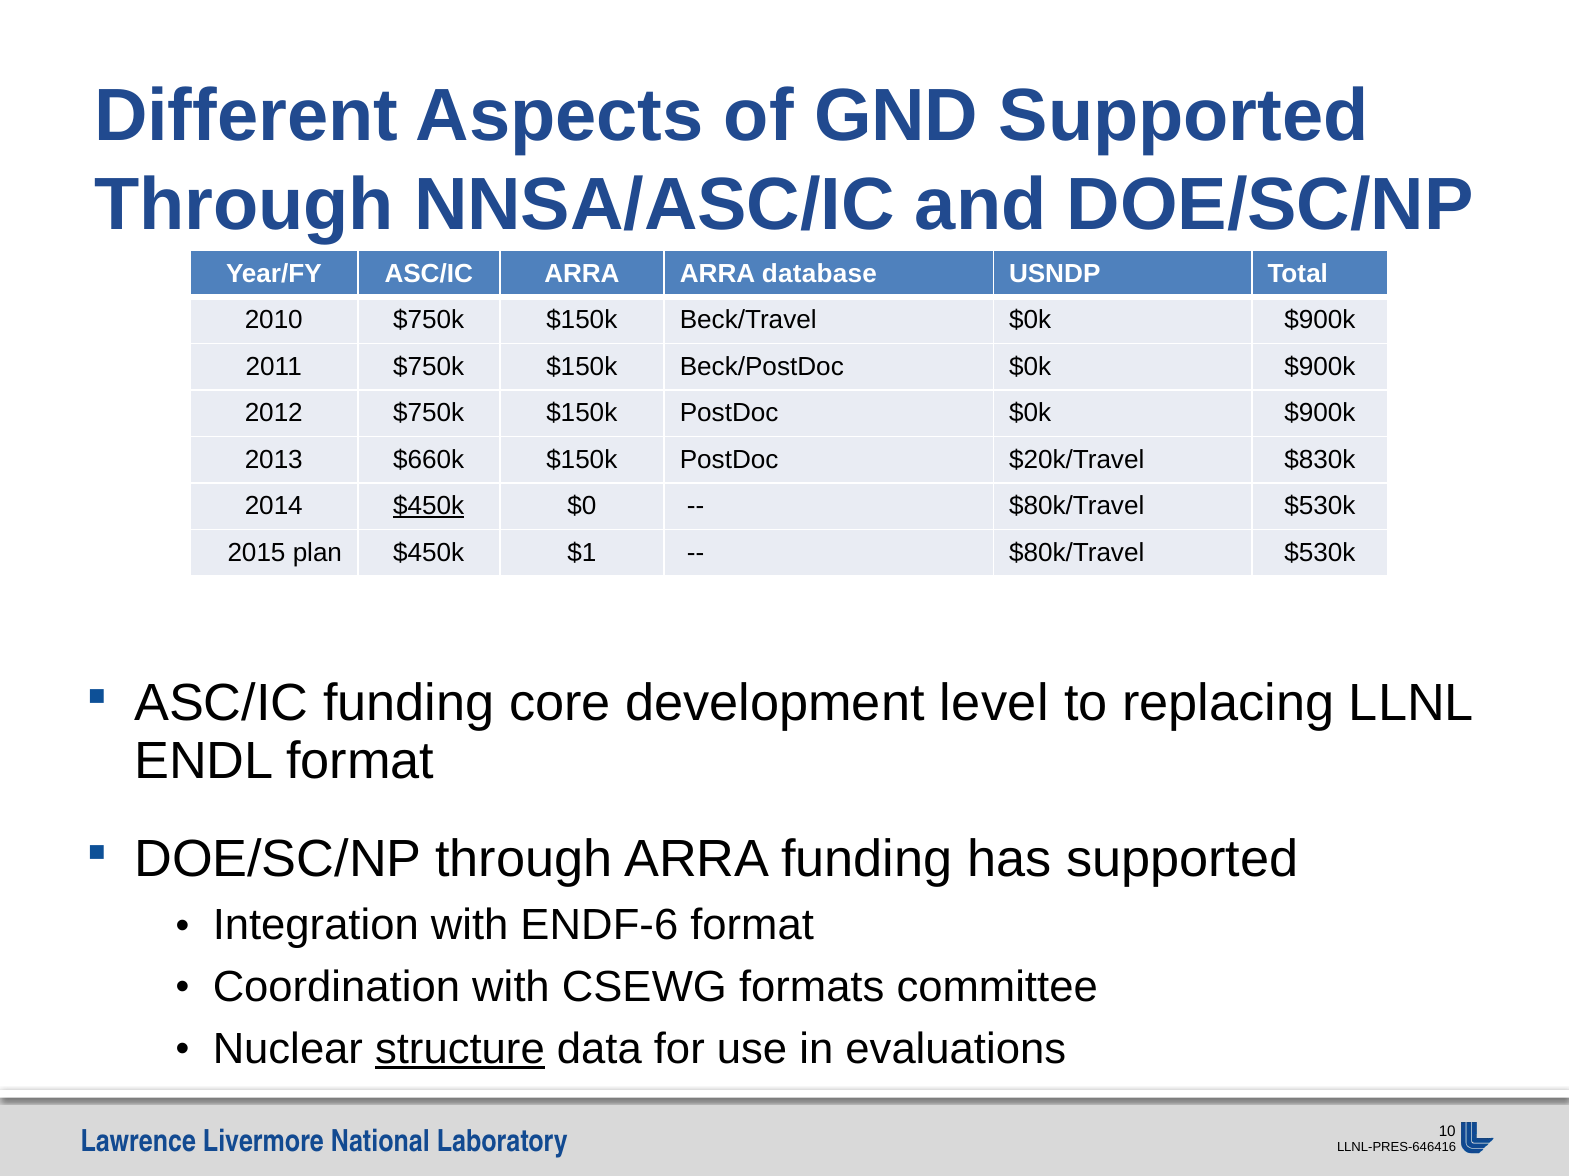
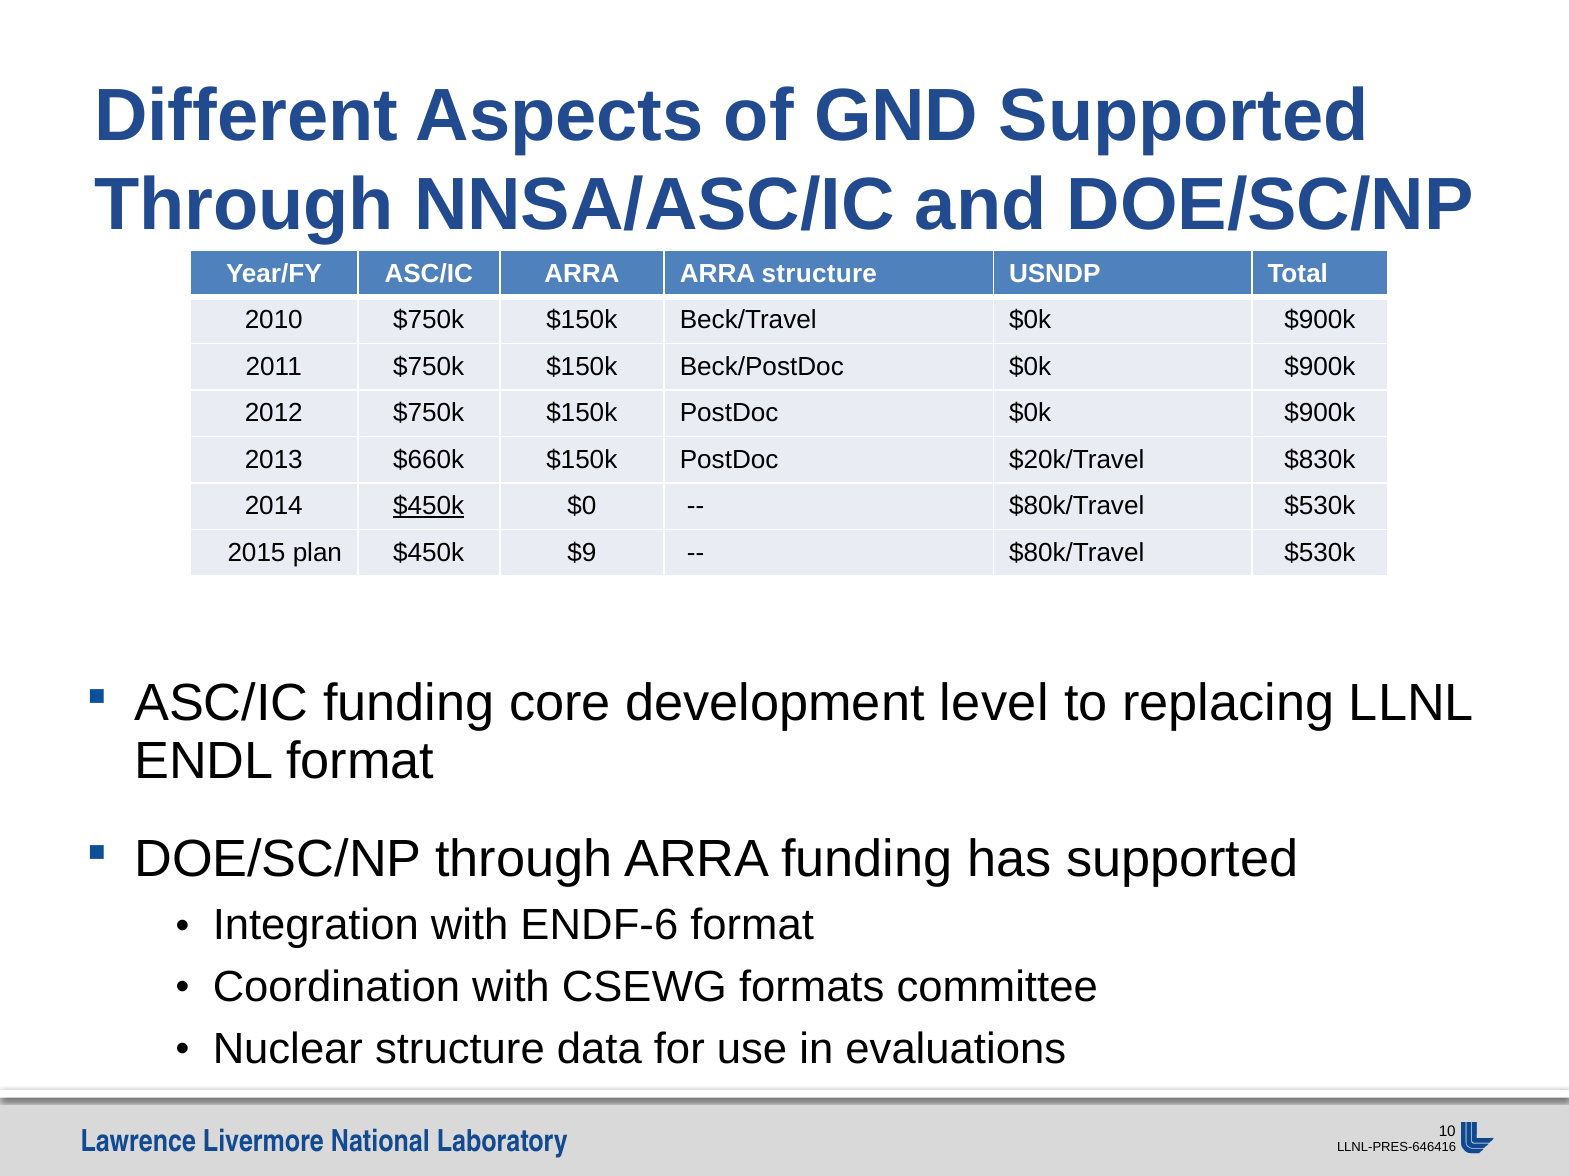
ARRA database: database -> structure (819, 274)
$1: $1 -> $9 (582, 553)
structure underline: present -> none (460, 1049)
